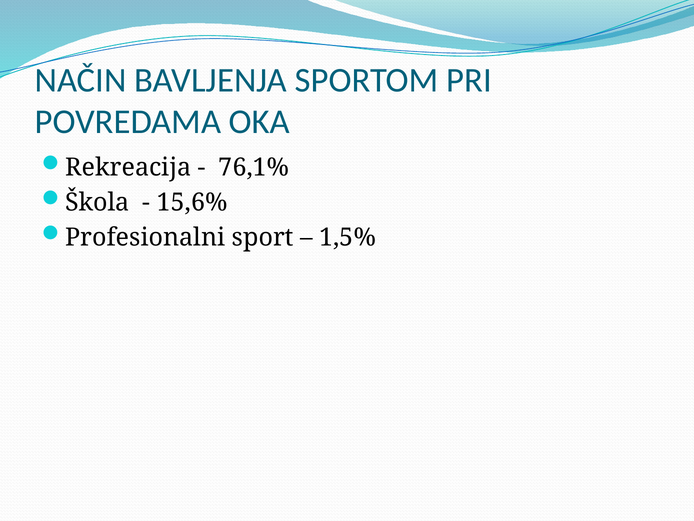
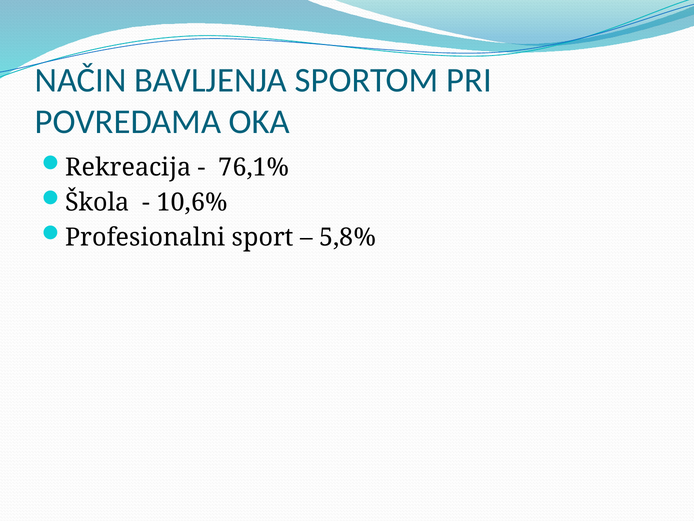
15,6%: 15,6% -> 10,6% (192, 202)
1,5%: 1,5% -> 5,8% (348, 237)
